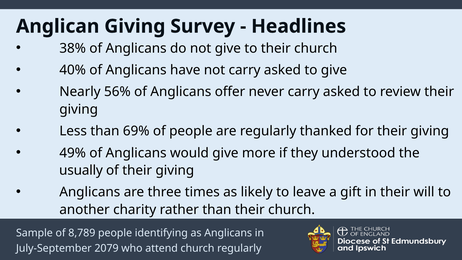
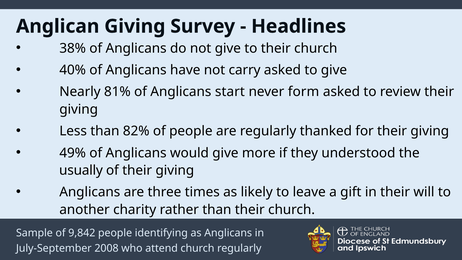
56%: 56% -> 81% (117, 92)
offer: offer -> start (230, 92)
never carry: carry -> form (304, 92)
69%: 69% -> 82% (136, 131)
8,789: 8,789 -> 9,842 (82, 233)
2079: 2079 -> 2008 (107, 248)
